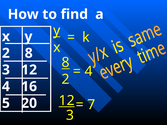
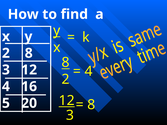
7: 7 -> 8 (91, 105)
